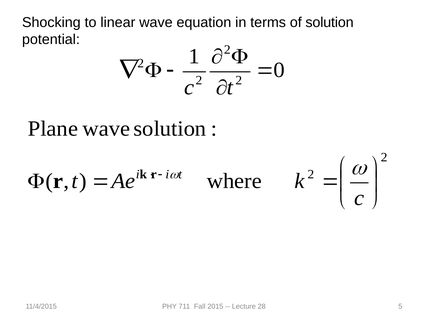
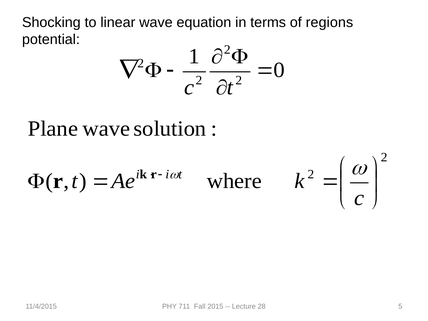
of solution: solution -> regions (329, 22)
